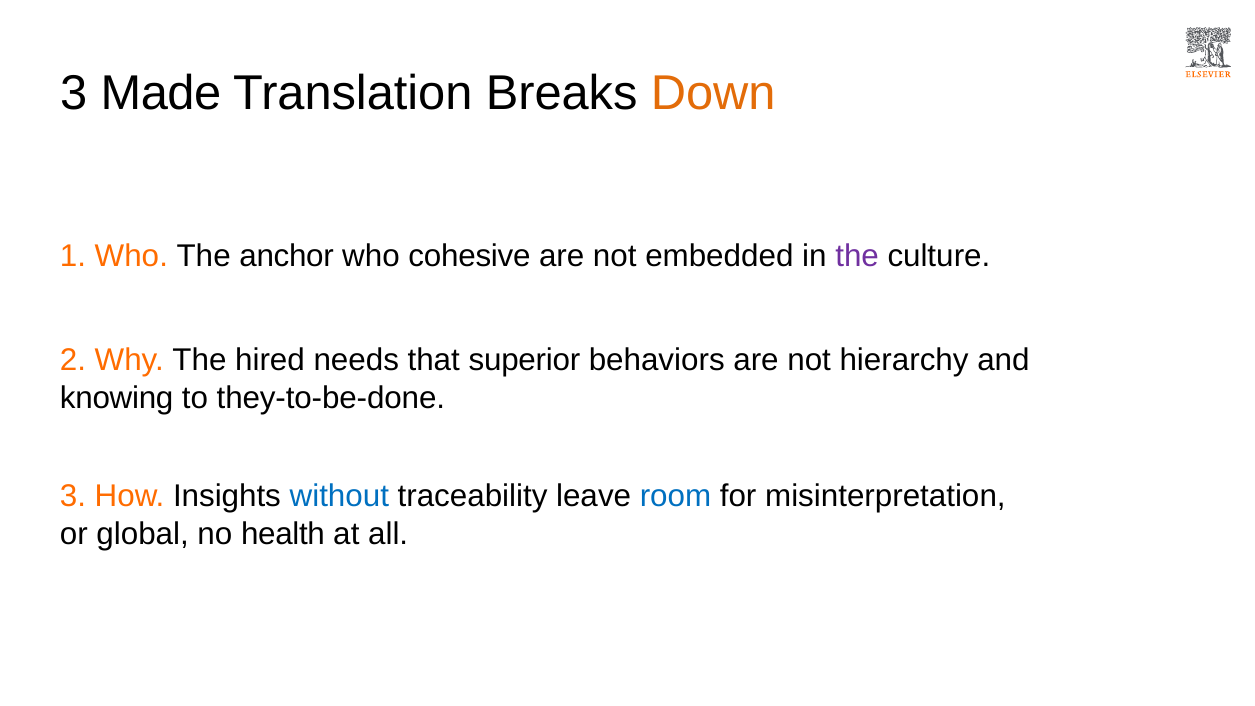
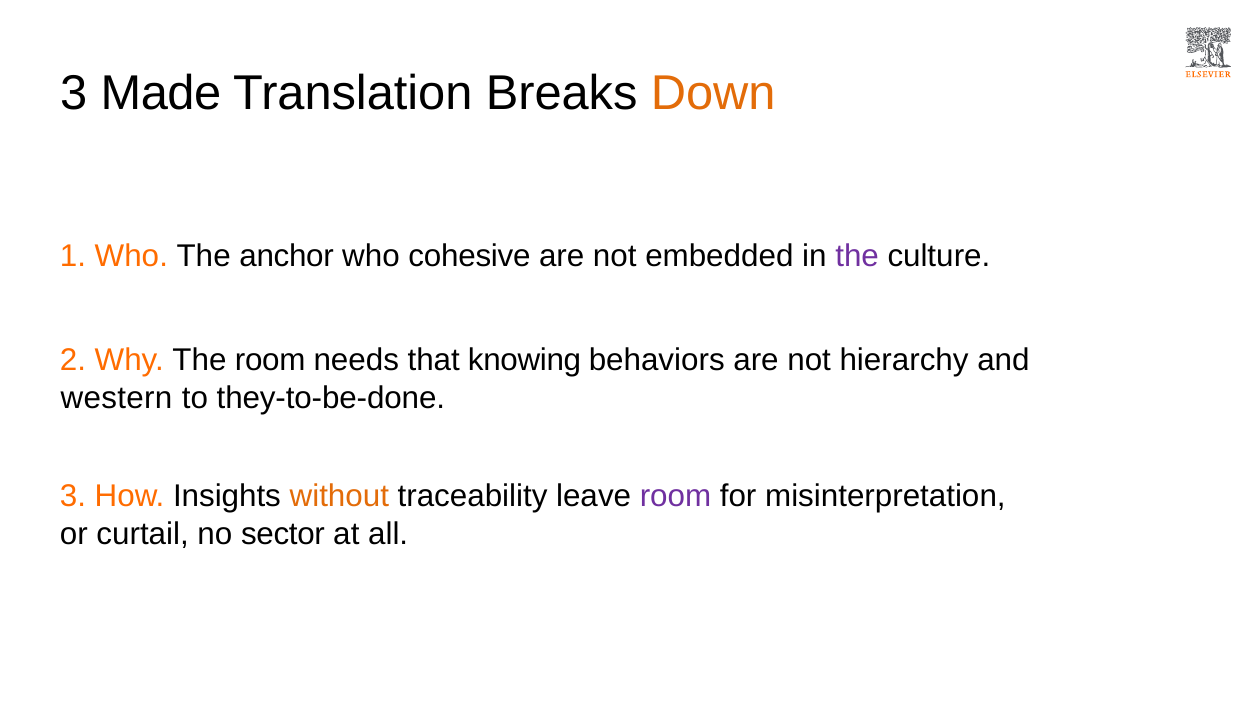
The hired: hired -> room (270, 361)
superior: superior -> knowing (525, 361)
knowing: knowing -> western (116, 398)
without colour: blue -> orange (339, 496)
room colour: blue -> purple (676, 496)
global: global -> curtail (143, 534)
health: health -> sector (283, 534)
